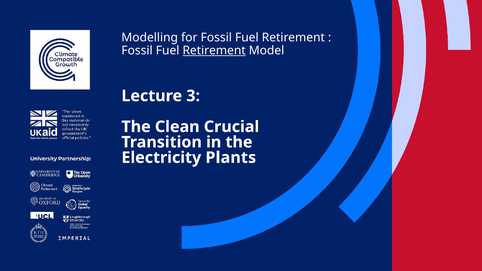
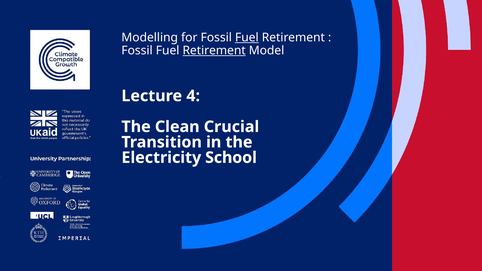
Fuel underline: none -> present (247, 37)
3: 3 -> 4 (193, 96)
Plants: Plants -> School (231, 158)
